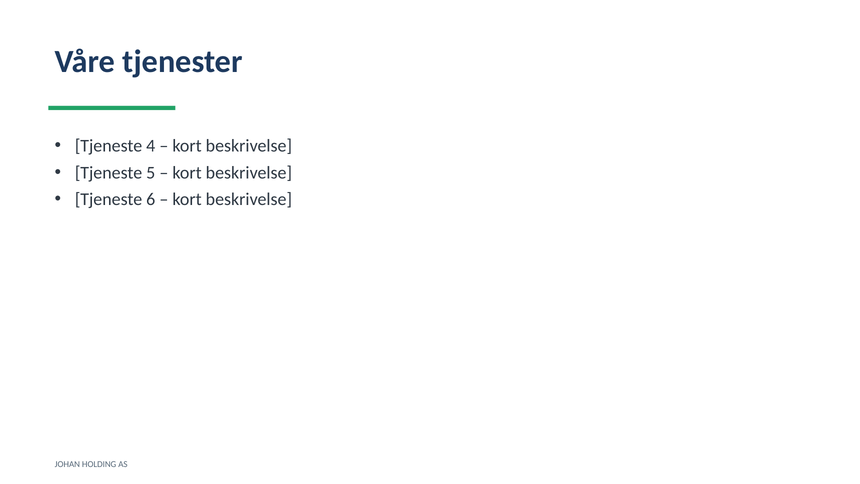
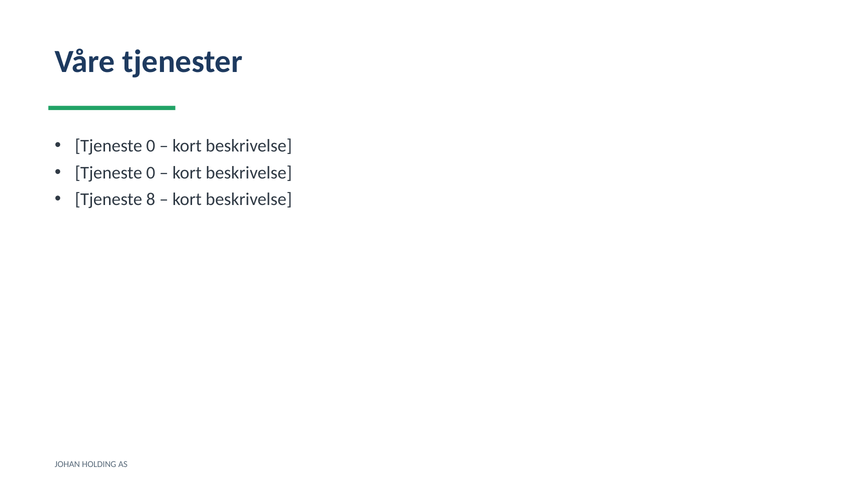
4: 4 -> 0 (151, 146)
5: 5 -> 0 (151, 173)
6: 6 -> 8 (151, 199)
